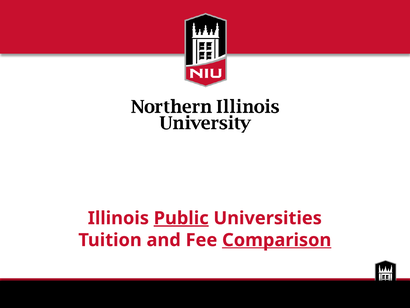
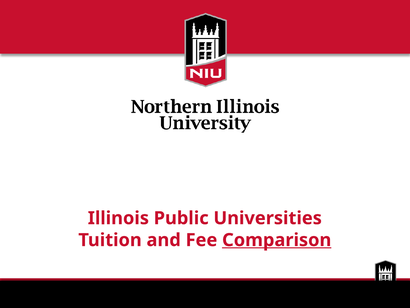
Public underline: present -> none (181, 218)
